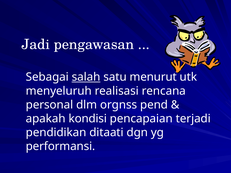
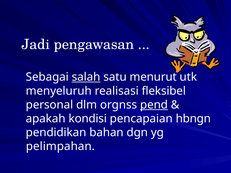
rencana: rencana -> fleksibel (164, 91)
pend underline: none -> present (154, 105)
terjadi: terjadi -> hbngn (193, 119)
ditaati: ditaati -> bahan (107, 133)
performansi: performansi -> pelimpahan (60, 146)
